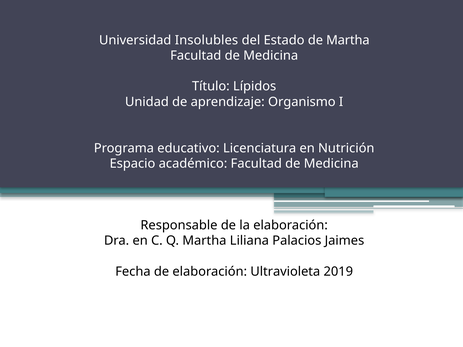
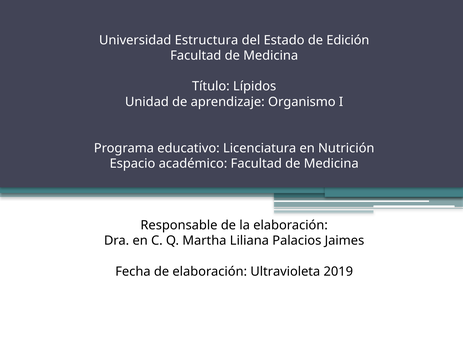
Insolubles: Insolubles -> Estructura (206, 40)
de Martha: Martha -> Edición (348, 40)
